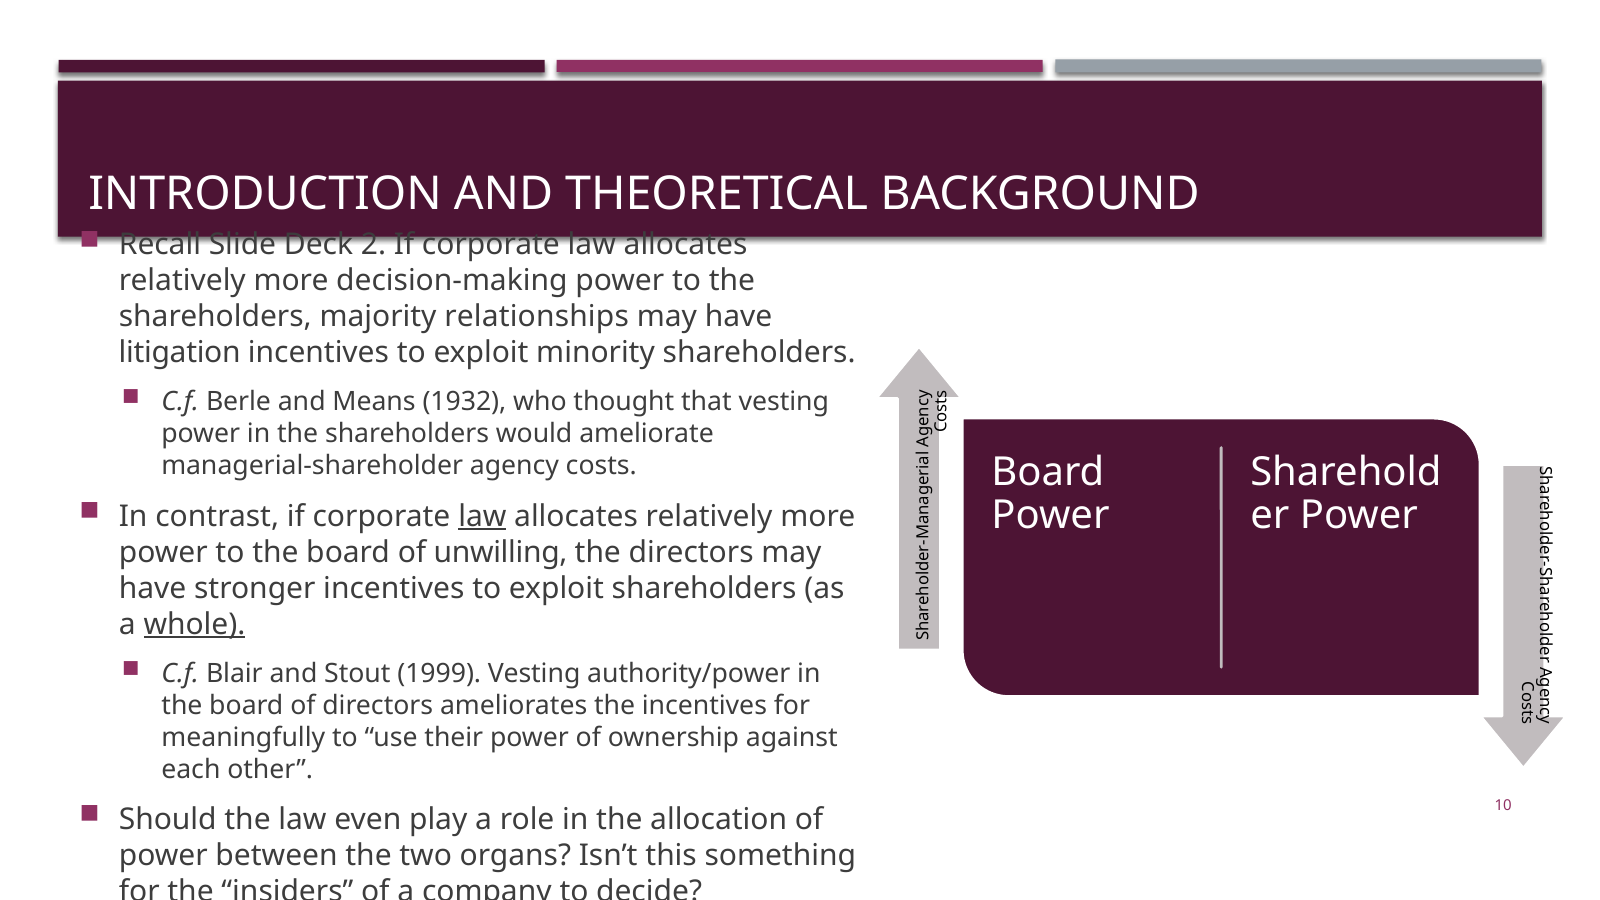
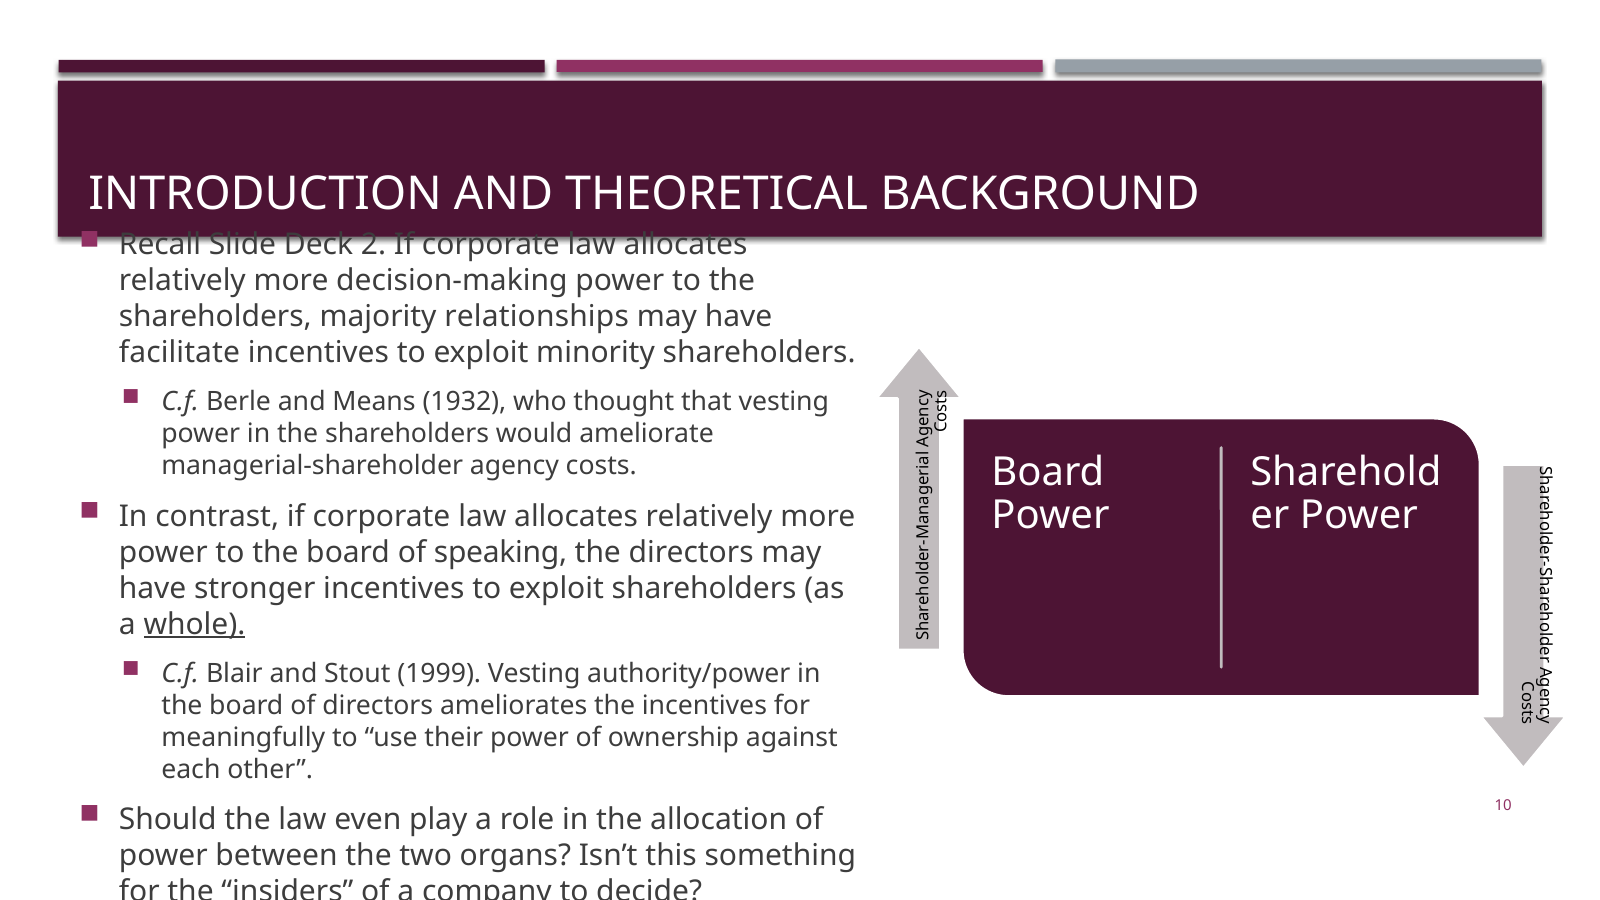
litigation: litigation -> facilitate (179, 353)
law underline: present -> none (482, 516)
unwilling: unwilling -> speaking (501, 552)
